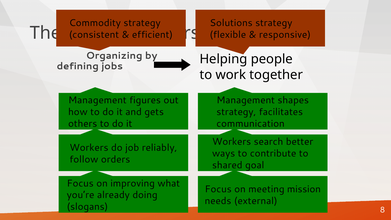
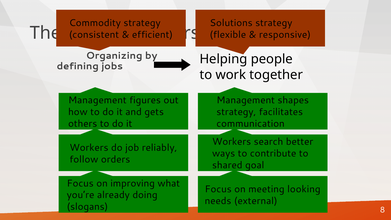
mission: mission -> looking (304, 189)
